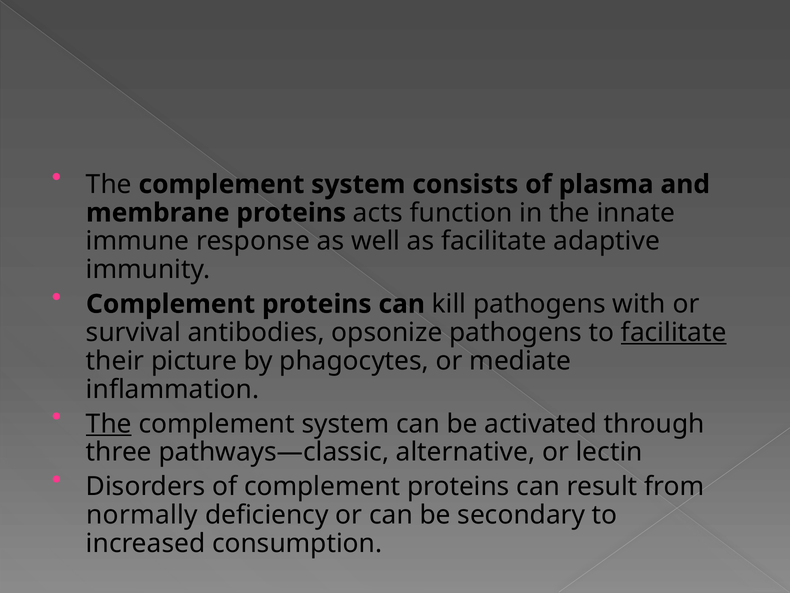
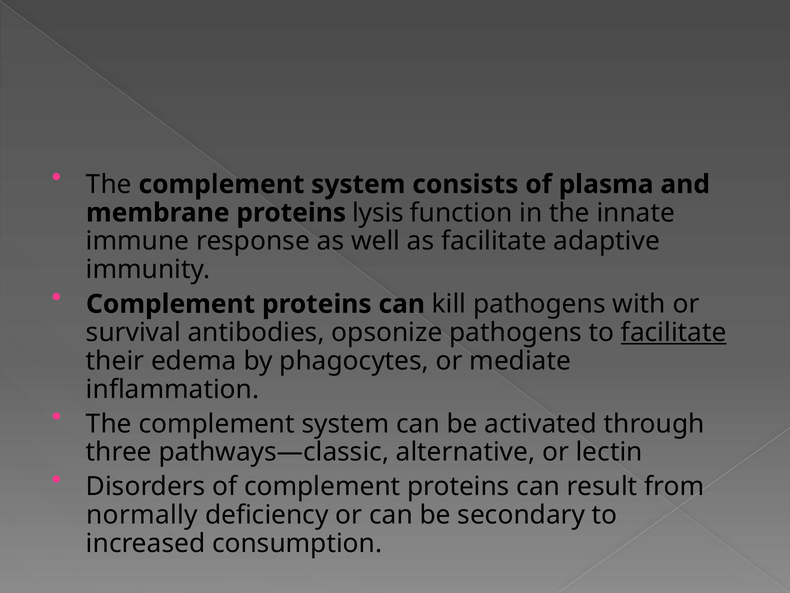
acts: acts -> lysis (378, 213)
picture: picture -> edema (194, 361)
The underline: present -> none (109, 423)
